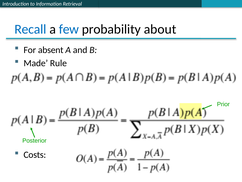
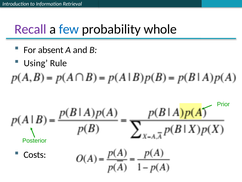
Recall colour: blue -> purple (30, 29)
about: about -> whole (160, 29)
Made: Made -> Using (36, 63)
